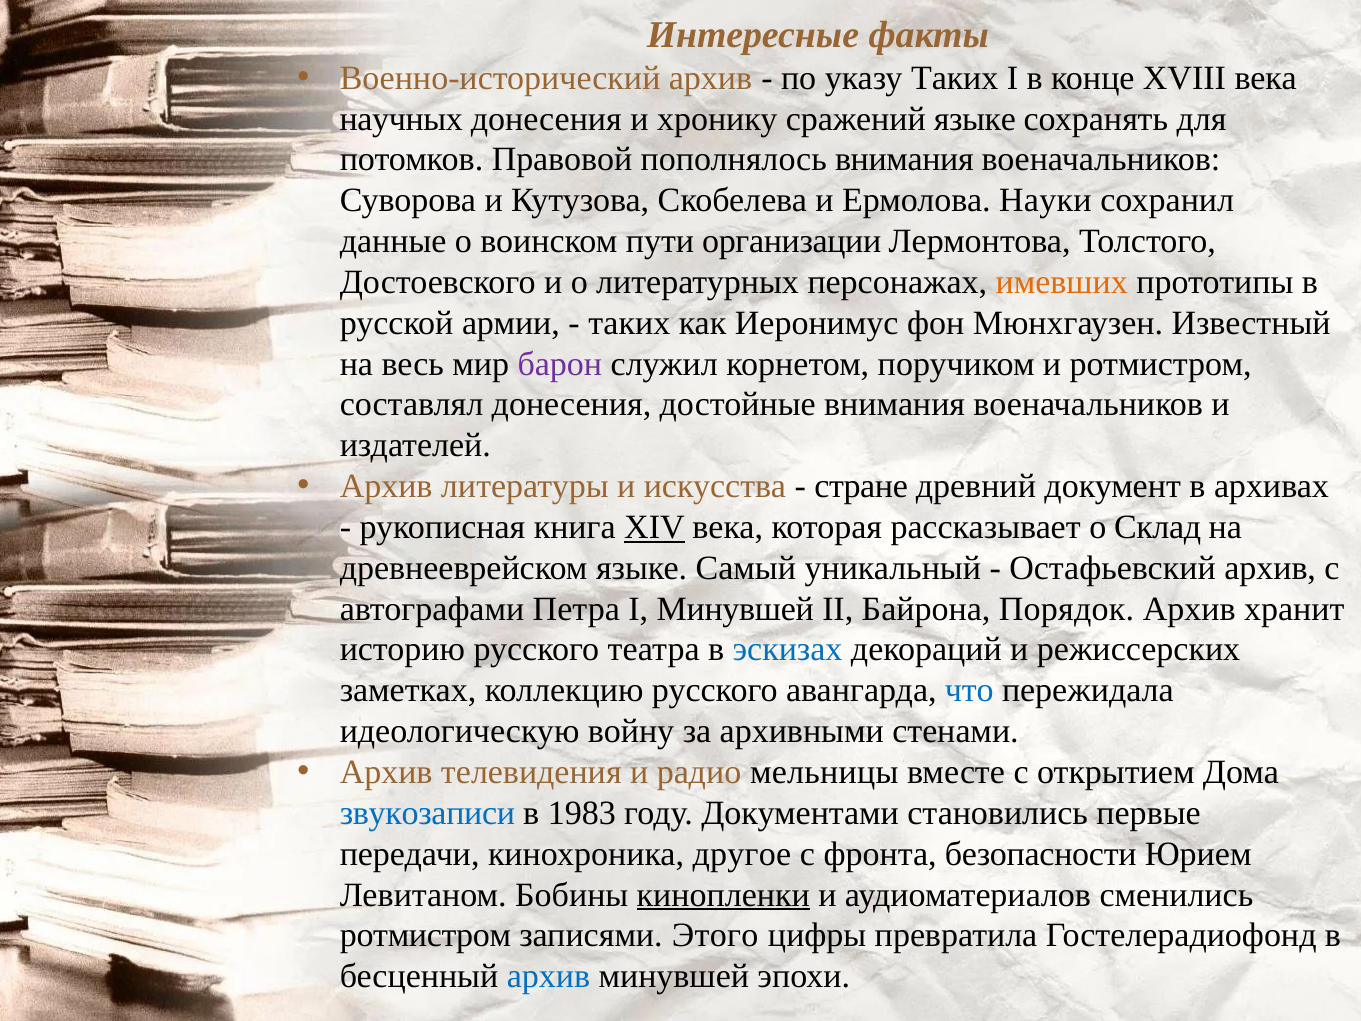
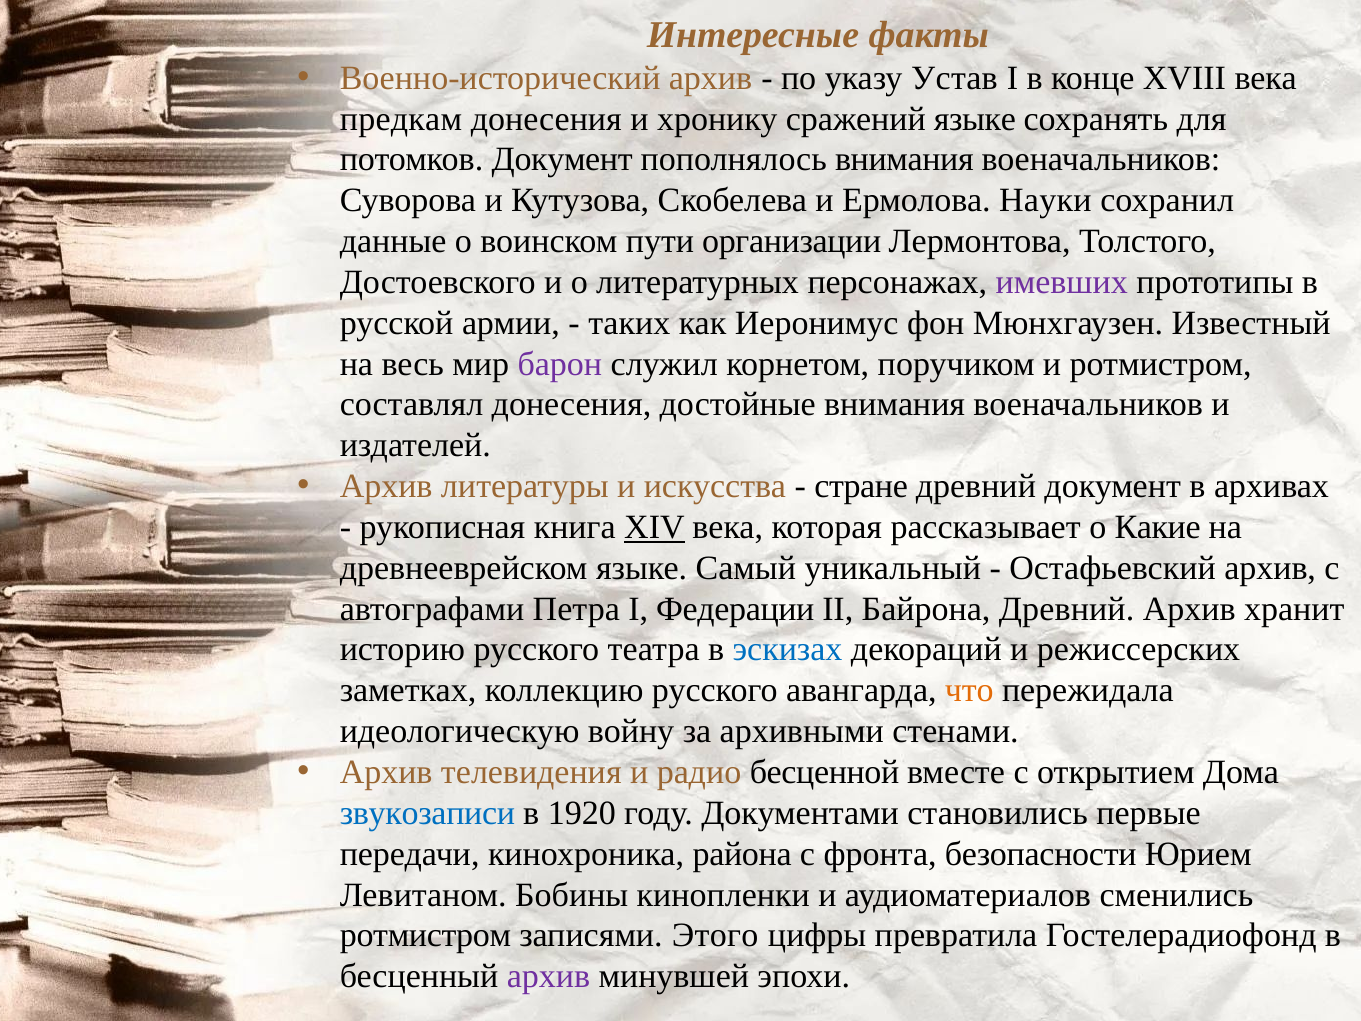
указу Таких: Таких -> Устав (955, 78)
научных: научных -> предкам (401, 119)
потомков Правовой: Правовой -> Документ (562, 160)
имевших colour: orange -> purple (1062, 282)
Склад: Склад -> Какие (1158, 527)
I Минувшей: Минувшей -> Федерации (735, 609)
Байрона Порядок: Порядок -> Древний (1067, 609)
что colour: blue -> orange (969, 690)
мельницы: мельницы -> бесценной (825, 772)
1983: 1983 -> 1920 (582, 813)
другое: другое -> района (742, 854)
кинопленки underline: present -> none (723, 895)
архив colour: blue -> purple (549, 976)
